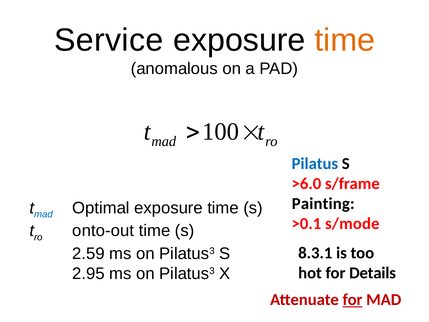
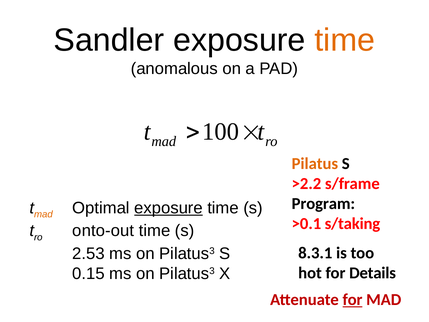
Service: Service -> Sandler (109, 40)
Pilatus colour: blue -> orange (315, 163)
>6.0: >6.0 -> >2.2 (306, 183)
Painting: Painting -> Program (323, 203)
mad colour: blue -> orange (43, 214)
exposure underline: none -> present (169, 208)
s/mode: s/mode -> s/taking (352, 224)
2.59: 2.59 -> 2.53 (89, 253)
2.95: 2.95 -> 0.15 (89, 273)
